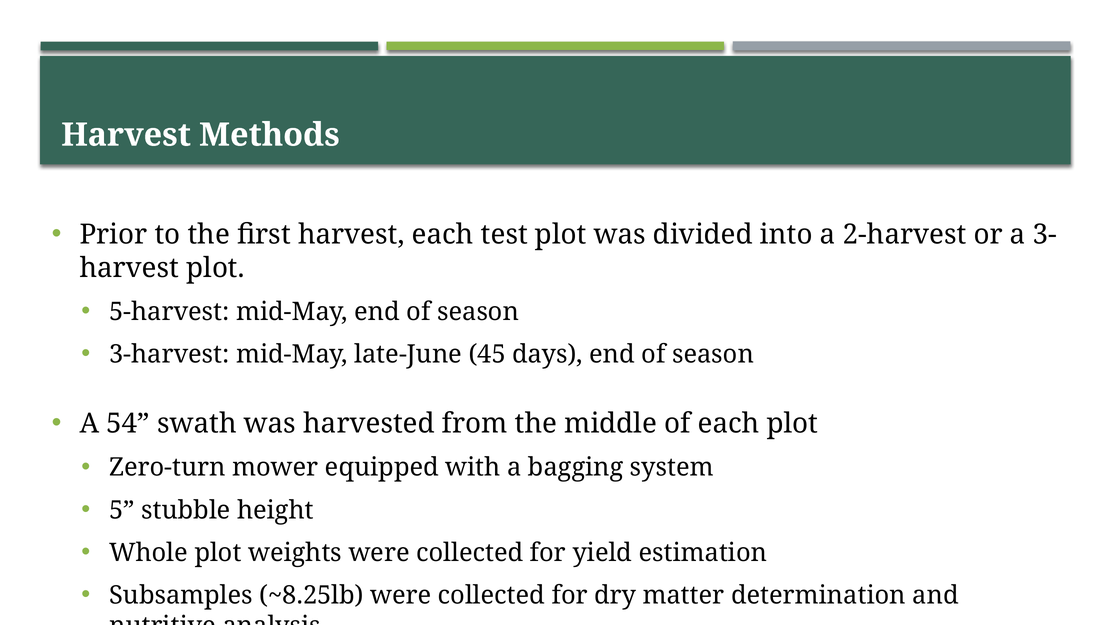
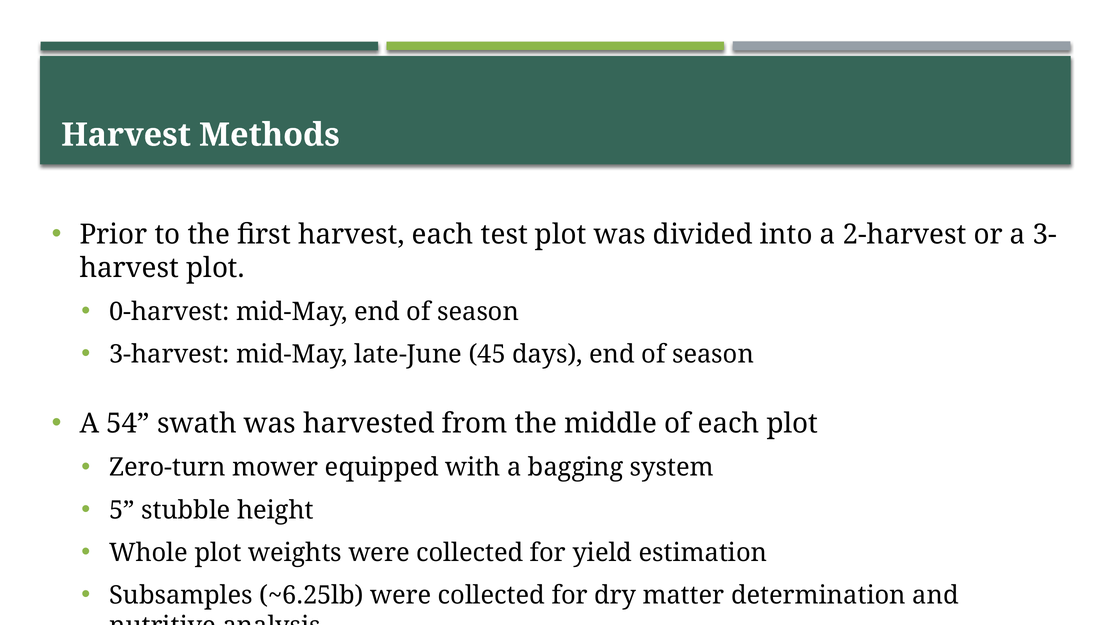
5-harvest: 5-harvest -> 0-harvest (169, 312)
~8.25lb: ~8.25lb -> ~6.25lb (312, 595)
